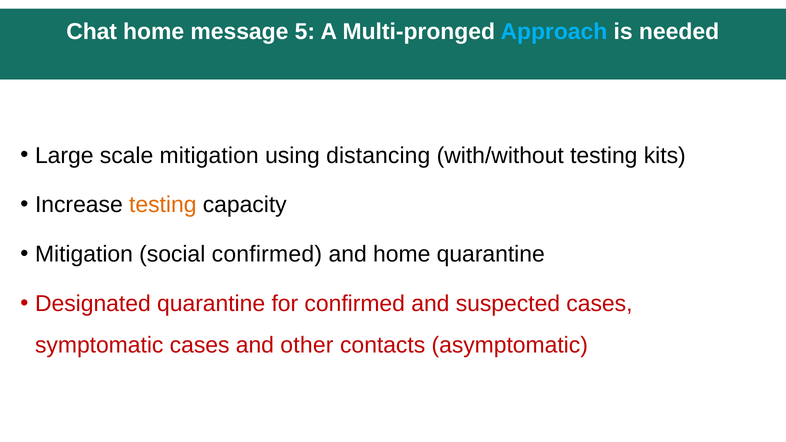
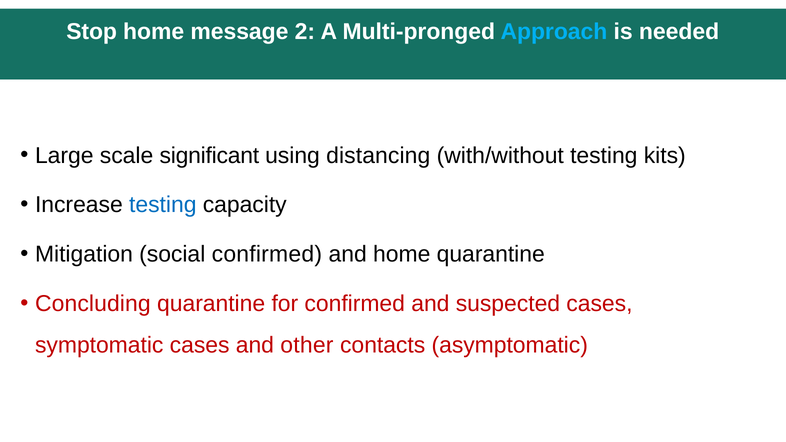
Chat: Chat -> Stop (92, 32)
5: 5 -> 2 (305, 32)
scale mitigation: mitigation -> significant (209, 155)
testing colour: orange -> blue (163, 205)
Designated: Designated -> Concluding (93, 304)
